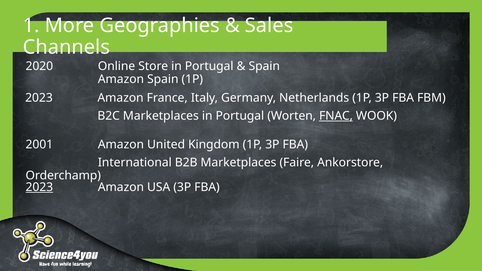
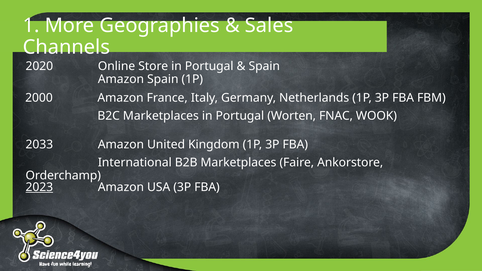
2023: 2023 -> 2000 (39, 98)
FNAC underline: present -> none (336, 116)
2001: 2001 -> 2033 (39, 145)
